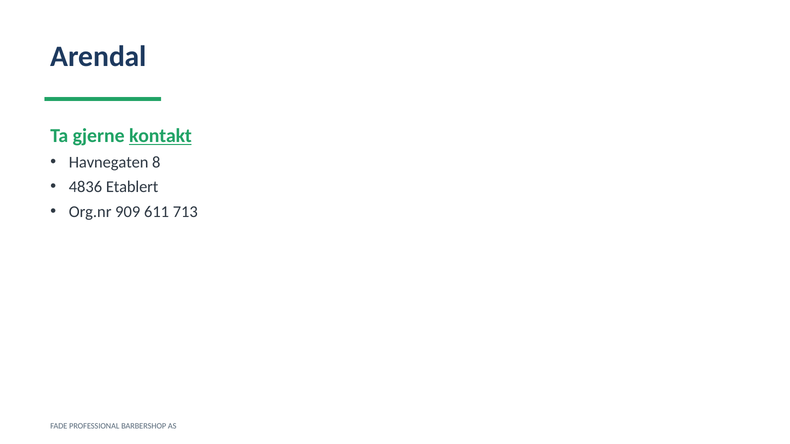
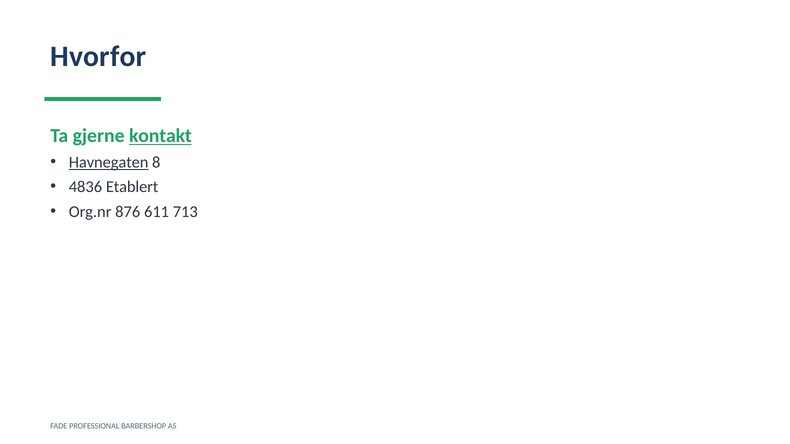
Arendal: Arendal -> Hvorfor (98, 56)
Havnegaten underline: none -> present (109, 162)
909: 909 -> 876 (128, 212)
